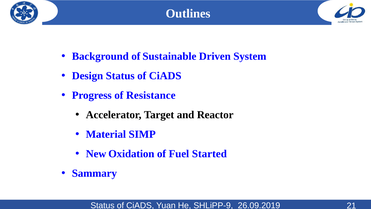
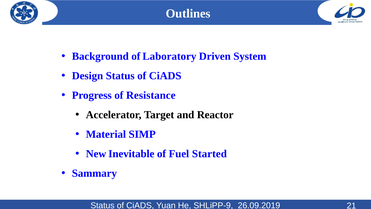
Sustainable: Sustainable -> Laboratory (169, 56)
Oxidation: Oxidation -> Inevitable (131, 154)
